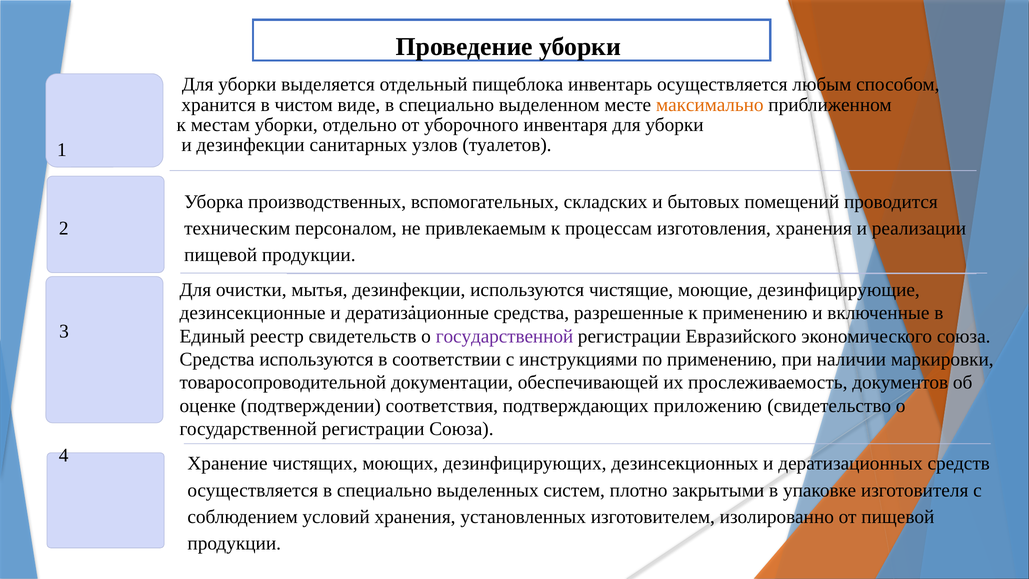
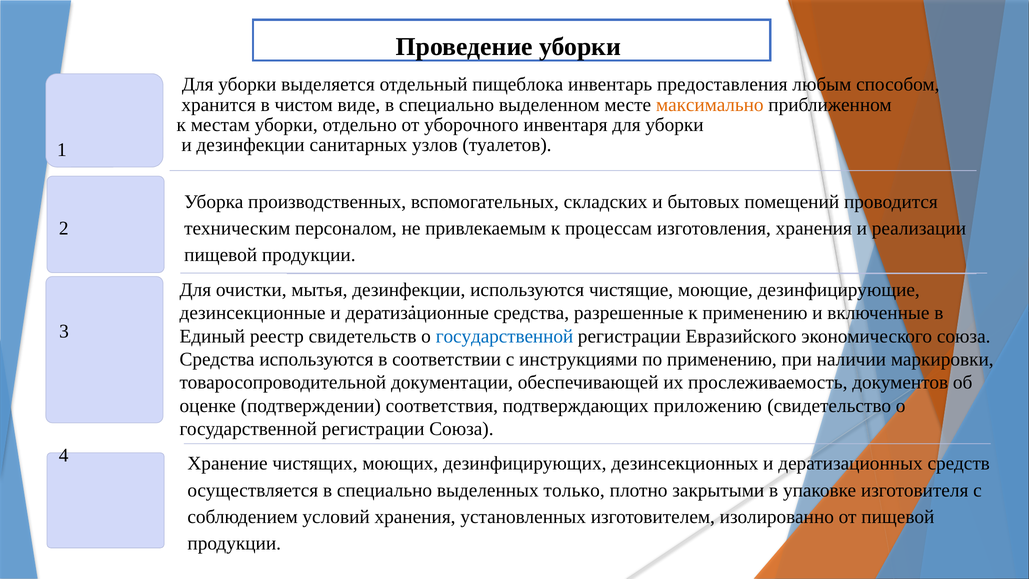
инвентарь осуществляется: осуществляется -> предоставления (722, 85)
государственной colour: purple -> blue (505, 336)
систем: систем -> только (574, 490)
